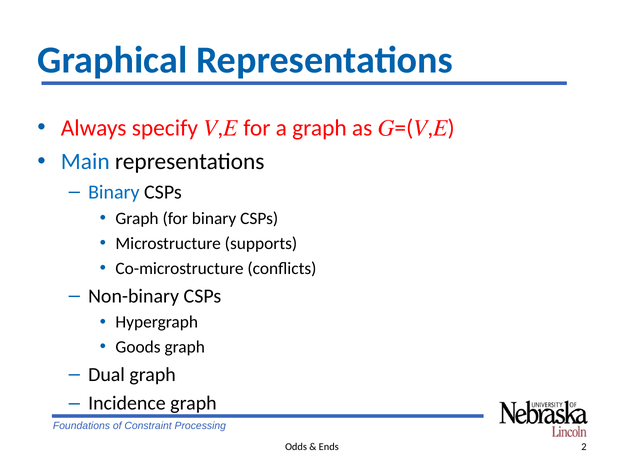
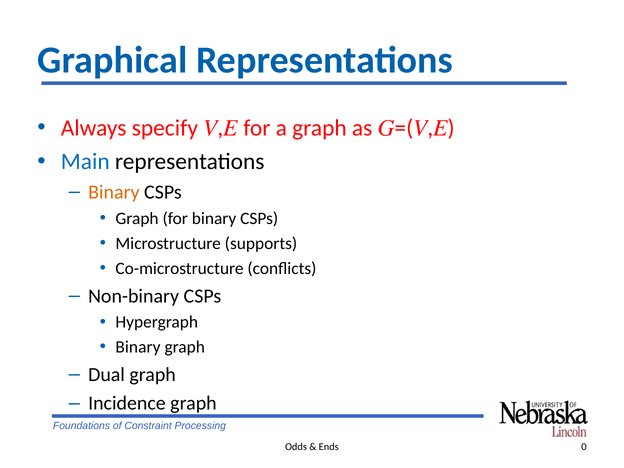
Binary colour: blue -> orange (114, 192)
Goods: Goods -> Binary (138, 347)
2: 2 -> 0 (584, 447)
